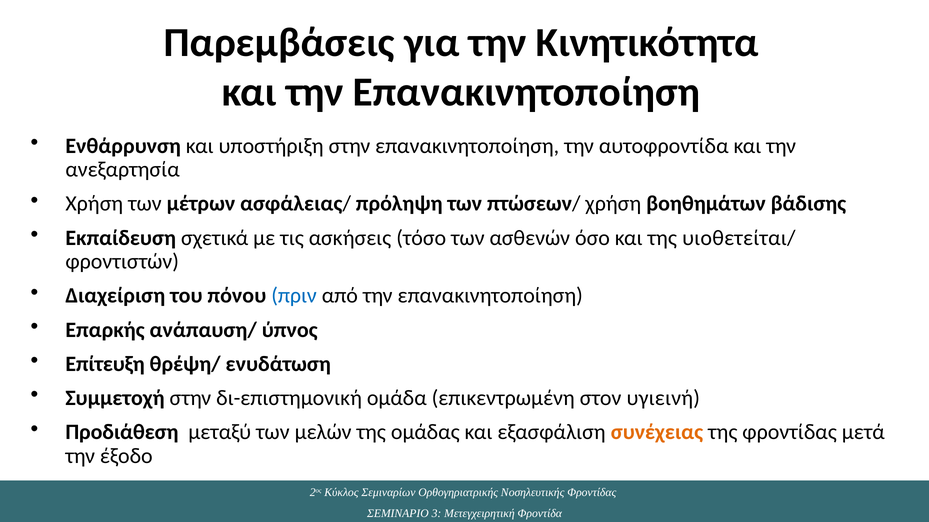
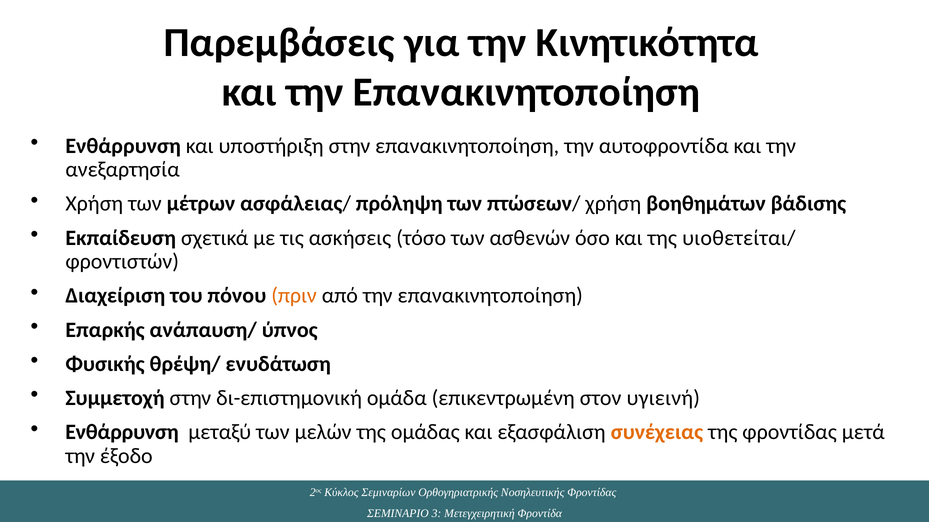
πριν colour: blue -> orange (294, 296)
Επίτευξη: Επίτευξη -> Φυσικής (105, 364)
Προδιάθεση: Προδιάθεση -> Ενθάρρυνση (122, 433)
